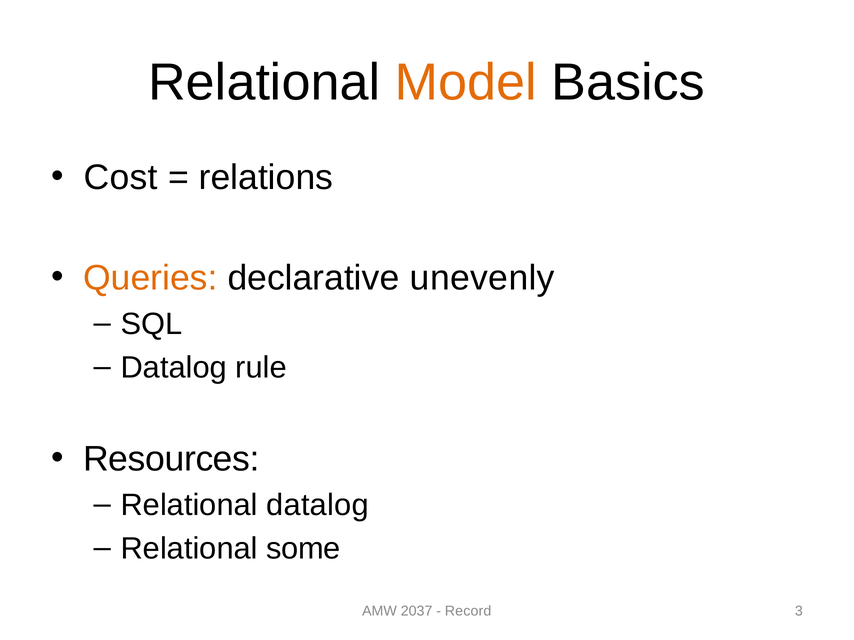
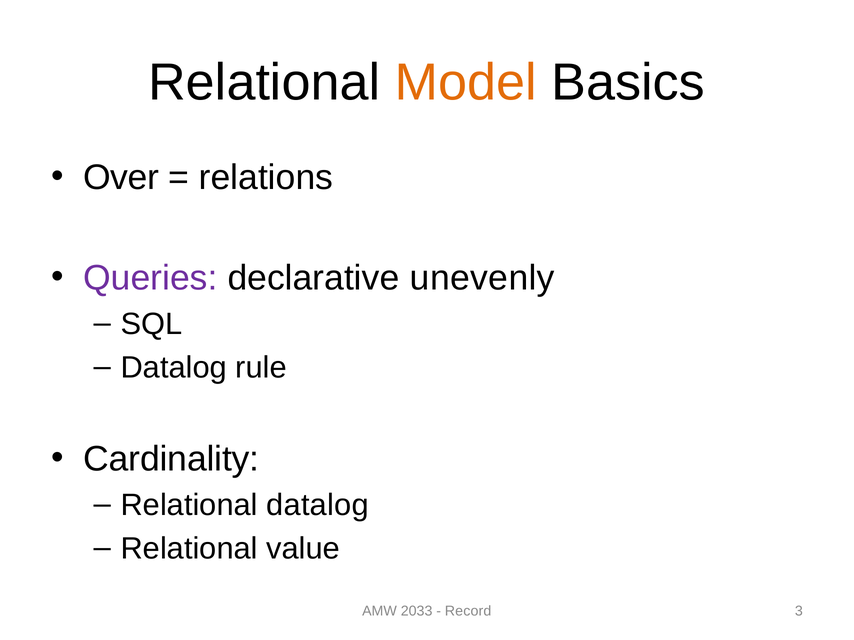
Cost: Cost -> Over (121, 178)
Queries colour: orange -> purple (150, 278)
Resources: Resources -> Cardinality (171, 459)
some: some -> value (303, 549)
2037: 2037 -> 2033 (417, 612)
